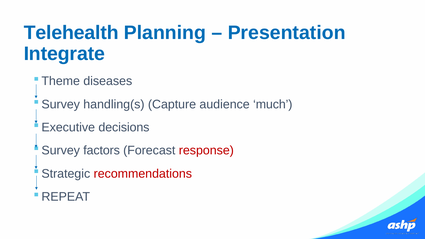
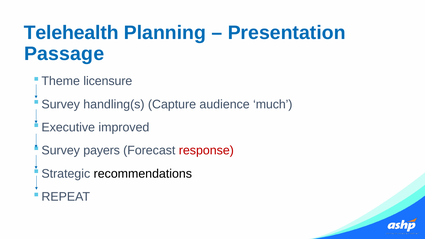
Integrate: Integrate -> Passage (64, 54)
diseases: diseases -> licensure (108, 81)
decisions: decisions -> improved (124, 127)
factors: factors -> payers (102, 151)
recommendations colour: red -> black (143, 174)
